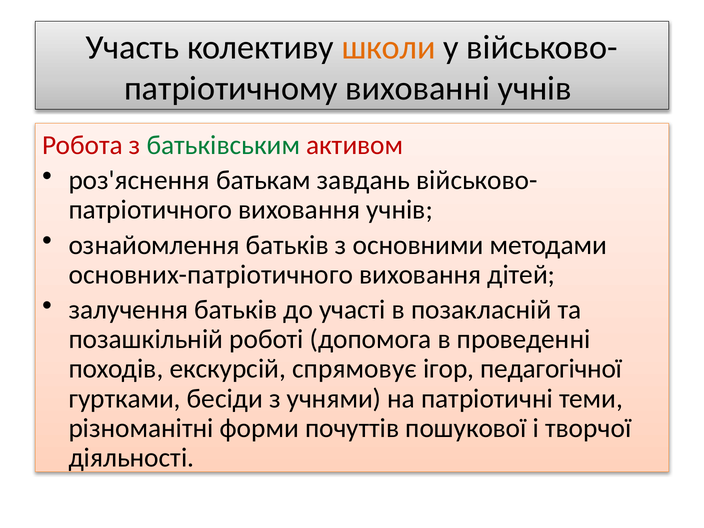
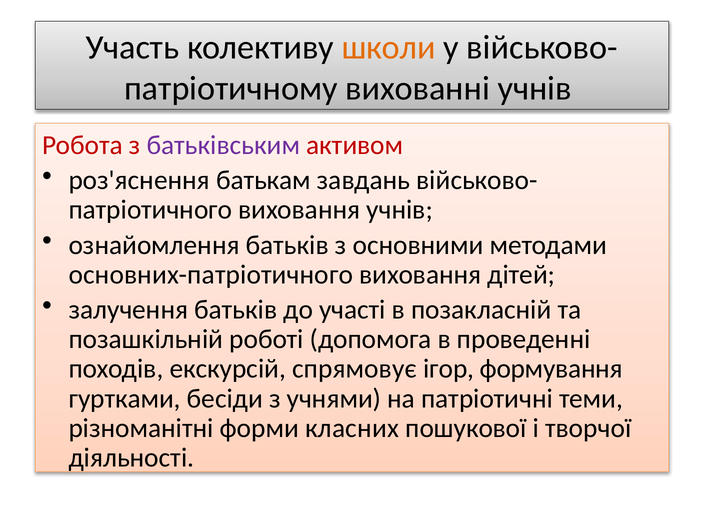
батьківським colour: green -> purple (223, 145)
педагогічної: педагогічної -> формування (551, 369)
почуттів: почуттів -> класних (352, 428)
